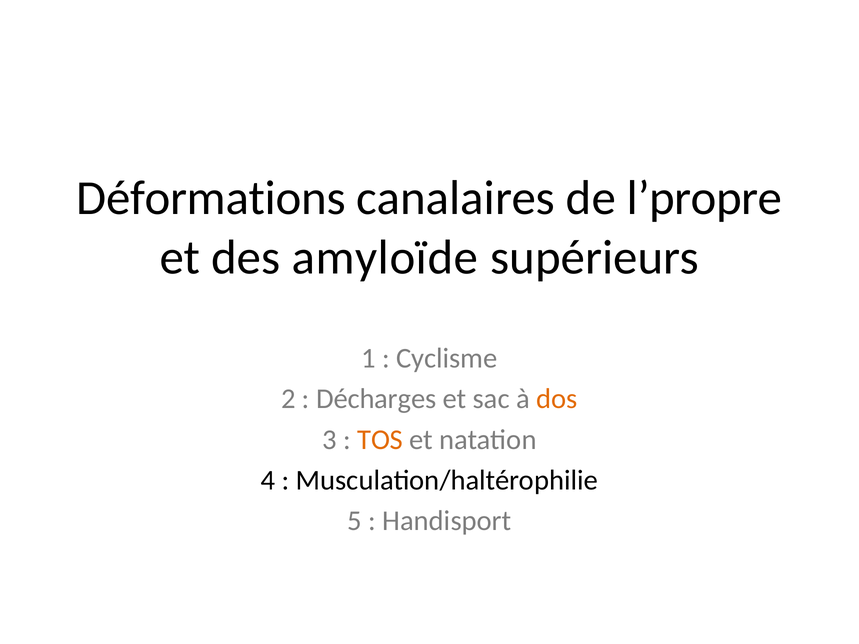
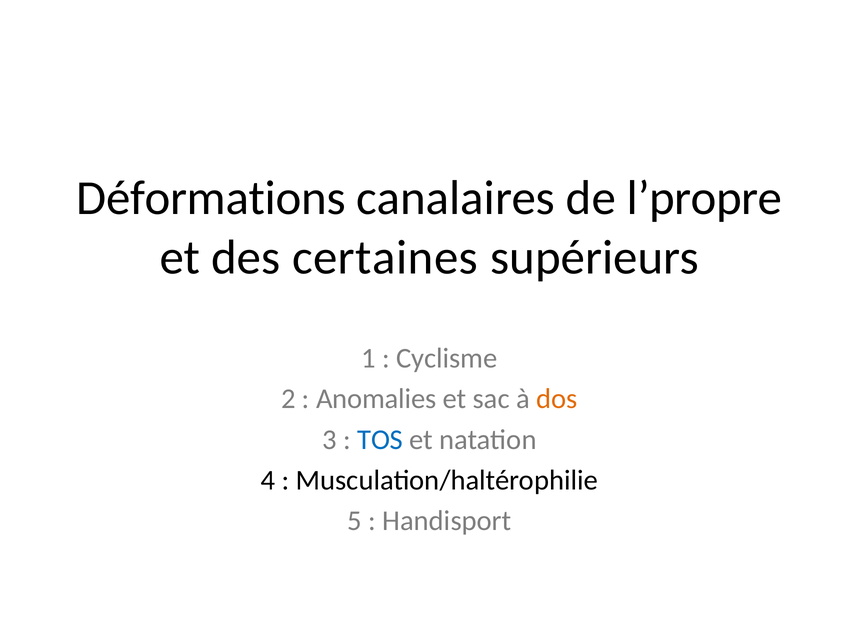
amyloïde: amyloïde -> certaines (385, 258)
Décharges: Décharges -> Anomalies (376, 399)
TOS colour: orange -> blue (380, 440)
